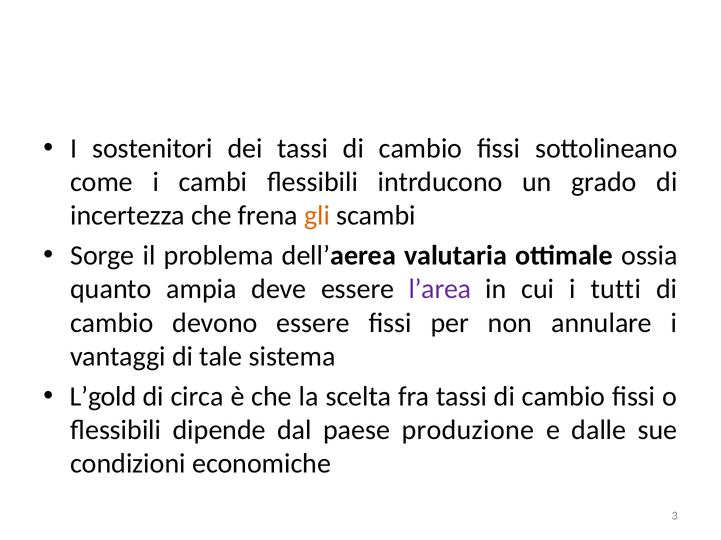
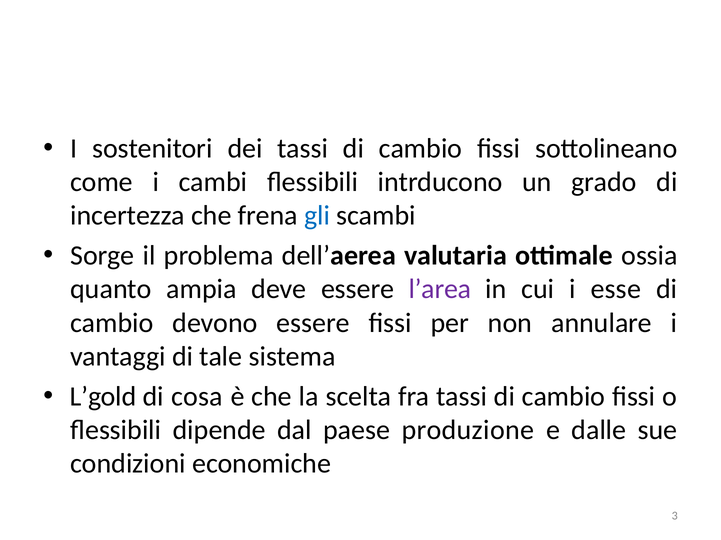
gli colour: orange -> blue (317, 216)
tutti: tutti -> esse (616, 290)
circa: circa -> cosa (197, 397)
